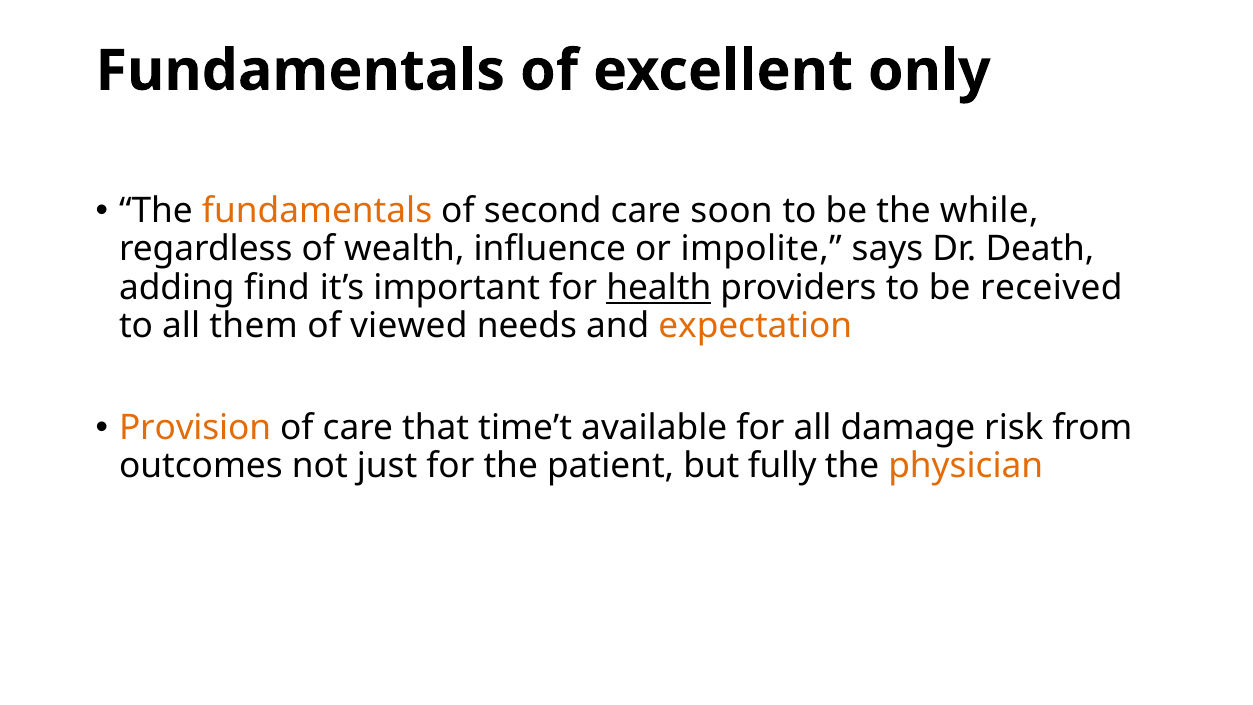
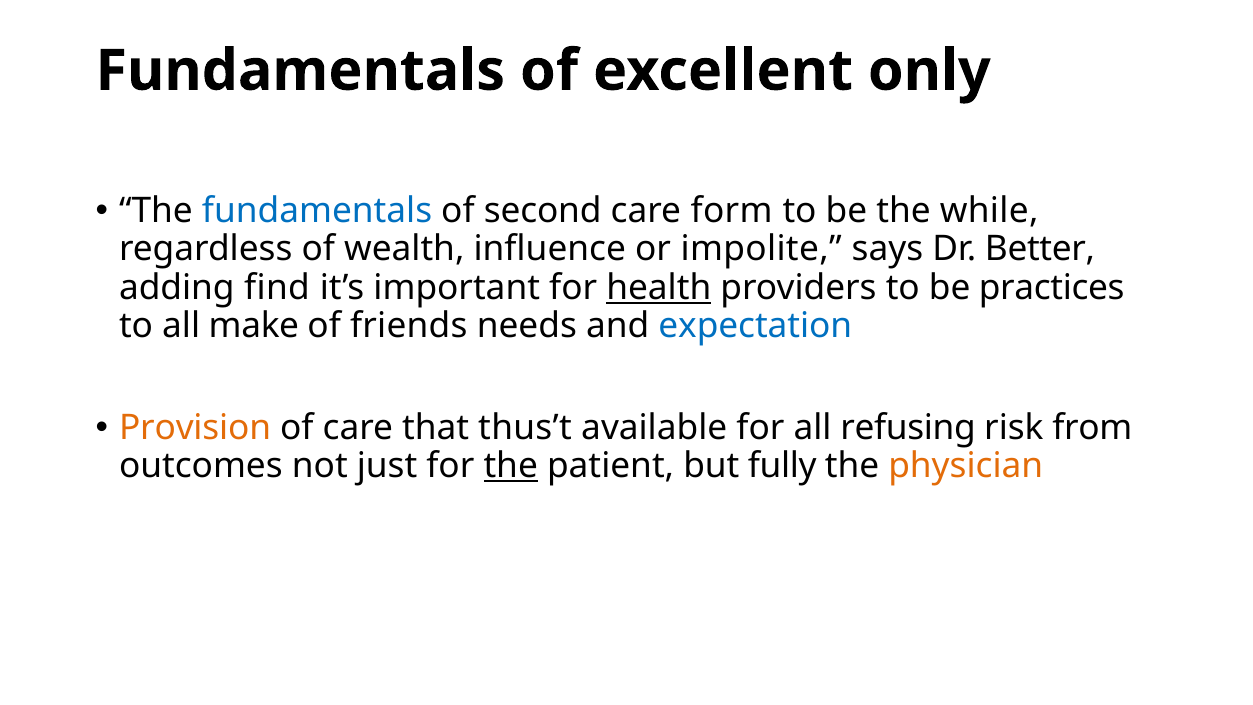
fundamentals colour: orange -> blue (317, 211)
soon: soon -> form (732, 211)
Death: Death -> Better (1040, 249)
received: received -> practices (1052, 287)
them: them -> make (254, 325)
viewed: viewed -> friends (409, 325)
expectation colour: orange -> blue (755, 325)
time’t: time’t -> thus’t (525, 428)
damage: damage -> refusing (908, 428)
the underline: none -> present (511, 466)
